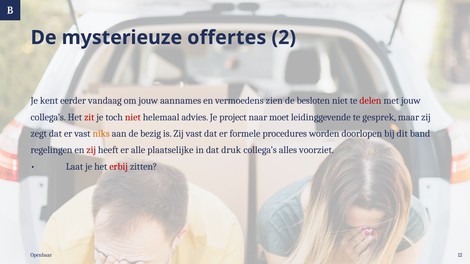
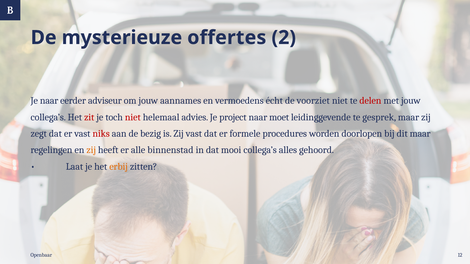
Je kent: kent -> naar (49, 101)
vandaag: vandaag -> adviseur (105, 101)
zien: zien -> écht (274, 101)
besloten: besloten -> voorziet (313, 101)
niks colour: orange -> red (101, 134)
dit band: band -> maar (420, 134)
zij colour: red -> orange (91, 150)
plaatselijke: plaatselijke -> binnenstad (170, 150)
druk: druk -> mooi (231, 150)
voorziet: voorziet -> gehoord (317, 150)
erbij colour: red -> orange (119, 167)
